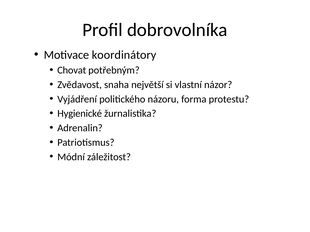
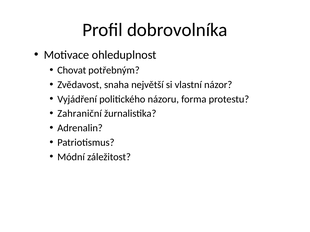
koordinátory: koordinátory -> ohleduplnost (124, 55)
Hygienické: Hygienické -> Zahraniční (80, 114)
